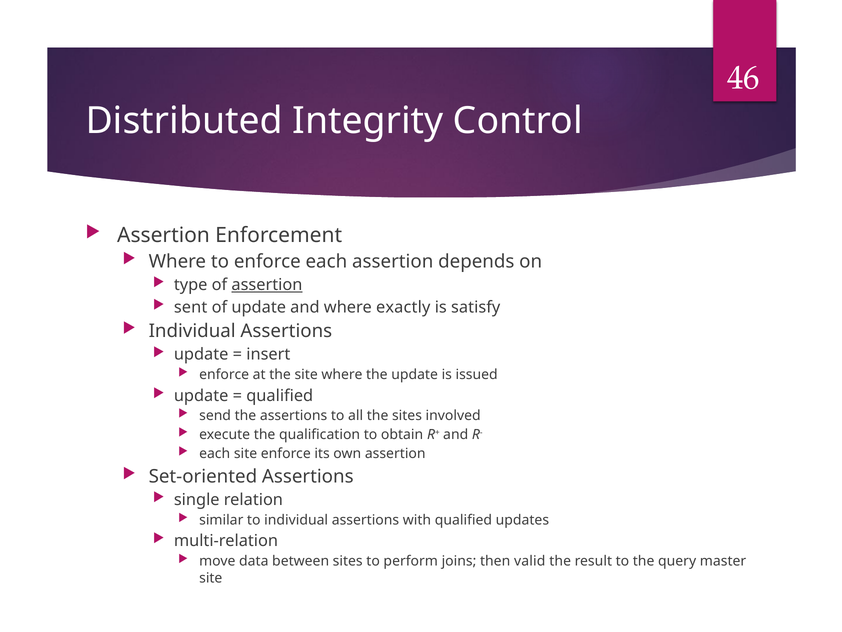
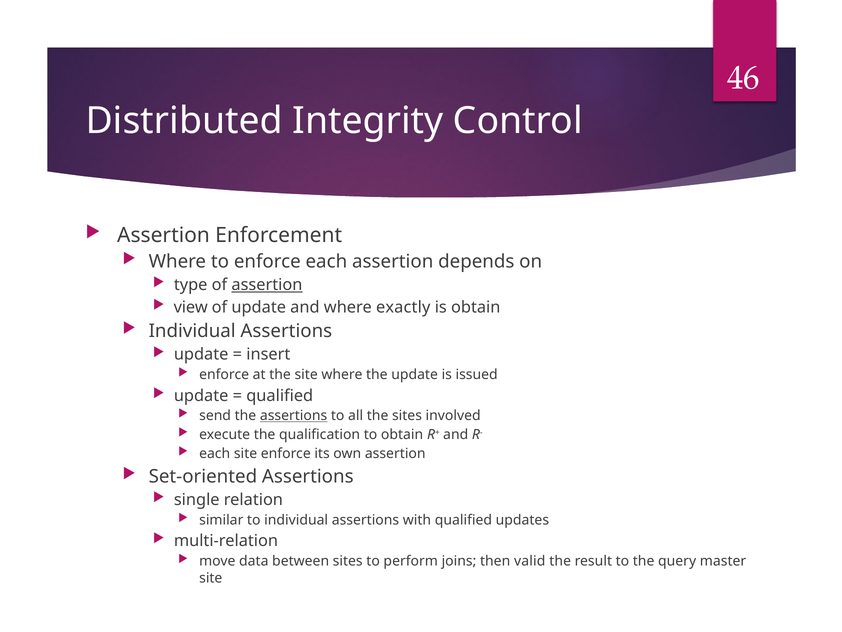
sent: sent -> view (191, 307)
is satisfy: satisfy -> obtain (476, 307)
assertions underline: none -> present (294, 415)
